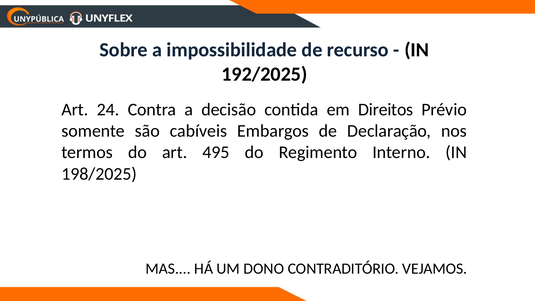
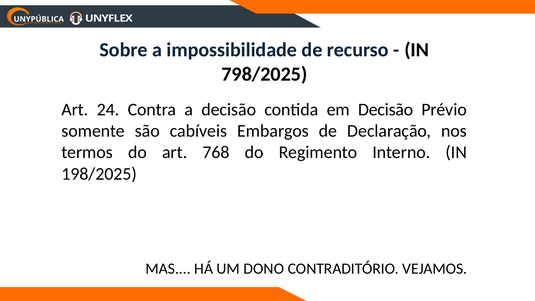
192/2025: 192/2025 -> 798/2025 (264, 74)
em Direitos: Direitos -> Decisão (386, 110)
495: 495 -> 768 (216, 152)
